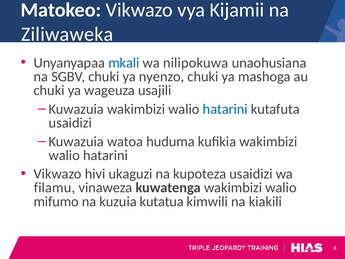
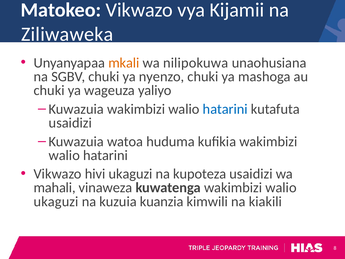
mkali colour: blue -> orange (124, 63)
usajili: usajili -> yaliyo (155, 90)
filamu: filamu -> mahali (55, 188)
mifumo: mifumo -> ukaguzi (56, 201)
kutatua: kutatua -> kuanzia (162, 201)
